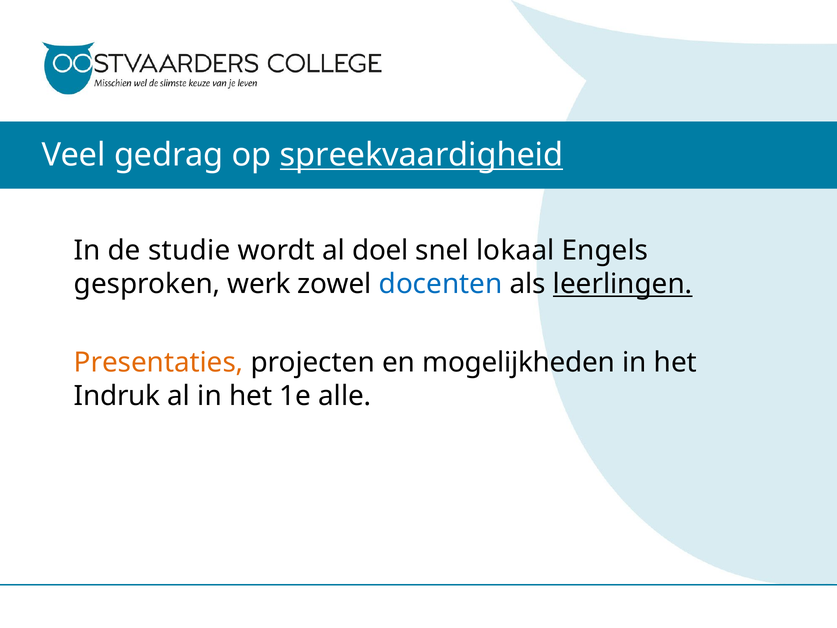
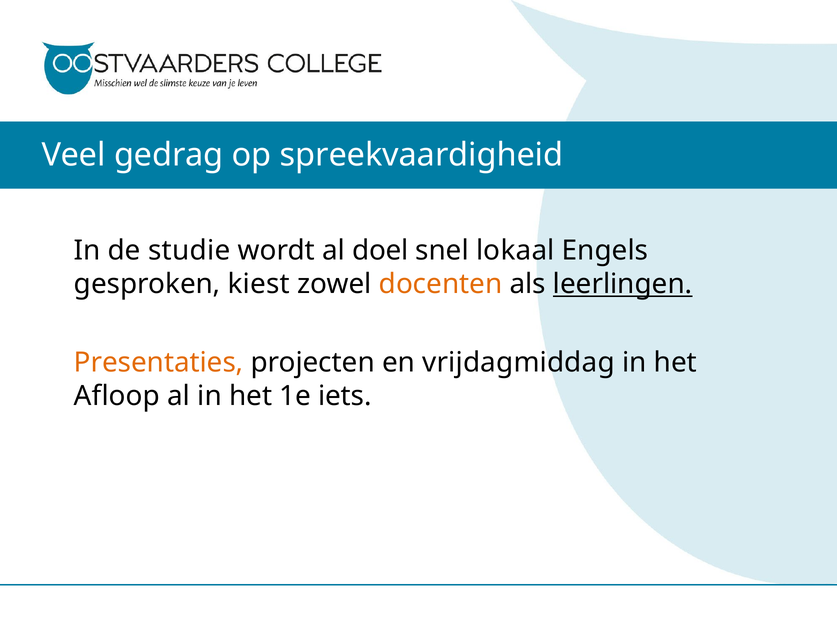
spreekvaardigheid underline: present -> none (421, 155)
werk: werk -> kiest (259, 284)
docenten colour: blue -> orange (441, 284)
mogelijkheden: mogelijkheden -> vrijdagmiddag (519, 362)
Indruk: Indruk -> Afloop (117, 396)
alle: alle -> iets (345, 396)
